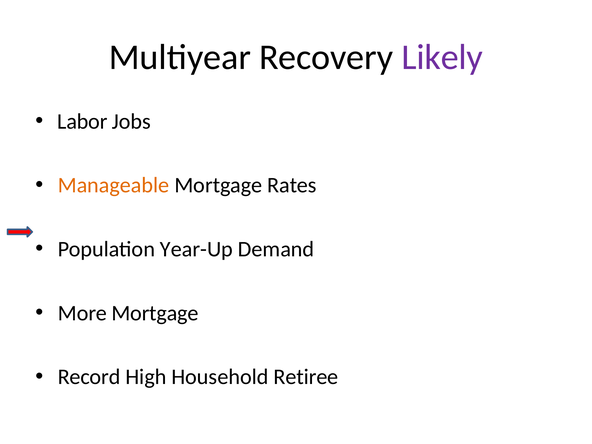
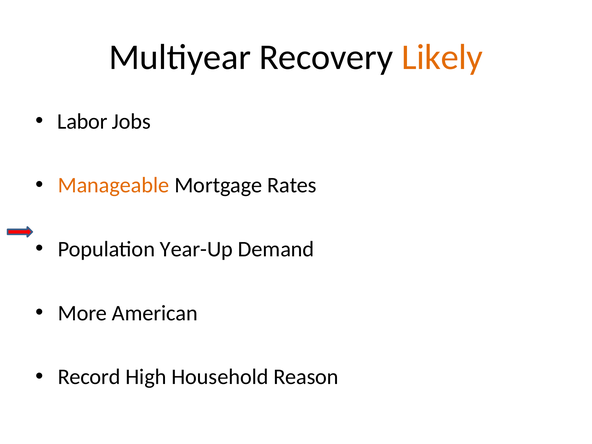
Likely colour: purple -> orange (442, 57)
More Mortgage: Mortgage -> American (155, 313)
Retiree: Retiree -> Reason (306, 377)
